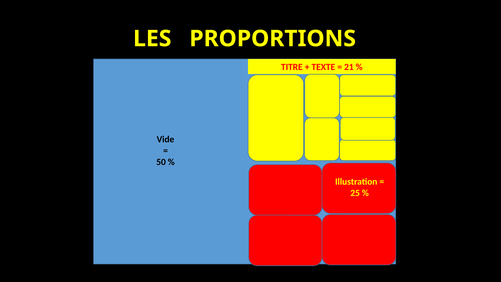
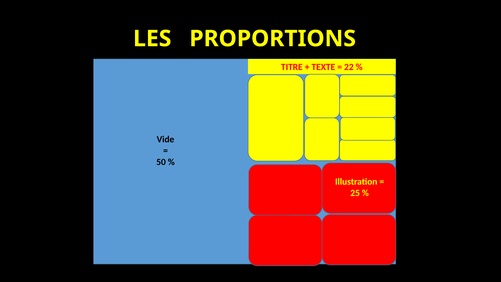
21: 21 -> 22 (349, 67)
